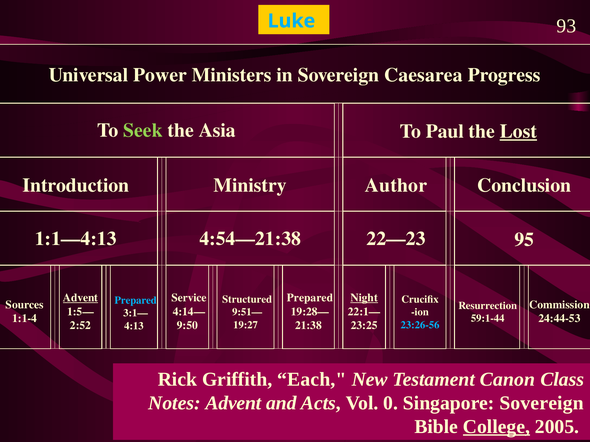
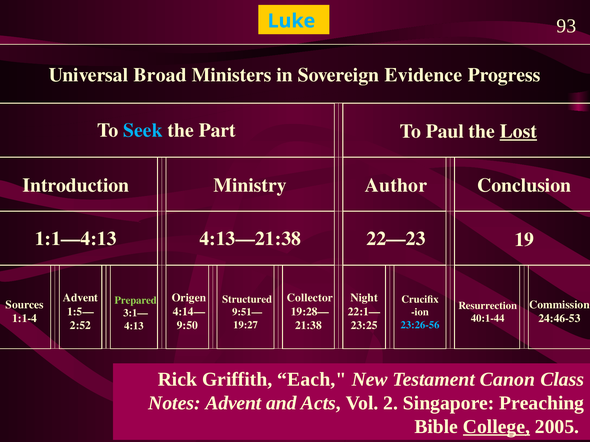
Power: Power -> Broad (160, 75)
Caesarea: Caesarea -> Evidence (423, 75)
Seek colour: light green -> light blue (143, 131)
Asia: Asia -> Part (217, 131)
4:54—21:38: 4:54—21:38 -> 4:13—21:38 (250, 239)
95: 95 -> 19 (524, 240)
Advent underline: present -> none (81, 298)
Service: Service -> Origen (189, 298)
Prepared: Prepared -> Collector (310, 298)
Night underline: present -> none (364, 298)
Prepared colour: light blue -> light green (136, 301)
24:44-53: 24:44-53 -> 24:46-53 (559, 319)
59:1-44: 59:1-44 -> 40:1-44 (488, 319)
0: 0 -> 2 (391, 403)
Singapore Sovereign: Sovereign -> Preaching (542, 403)
